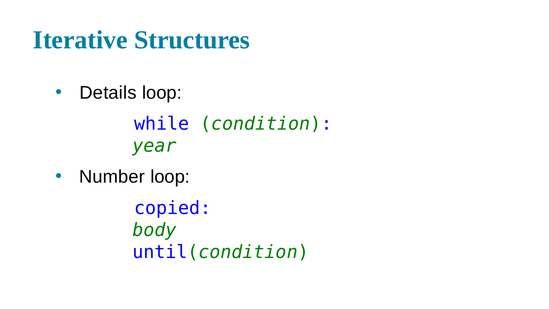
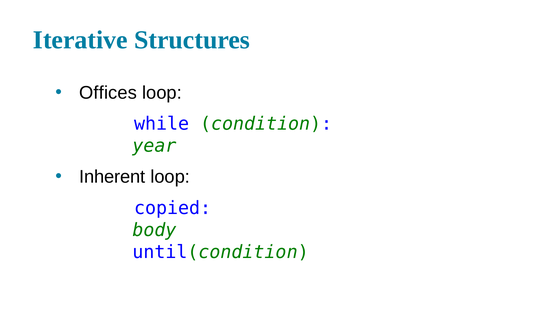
Details: Details -> Offices (108, 93)
Number: Number -> Inherent (112, 177)
